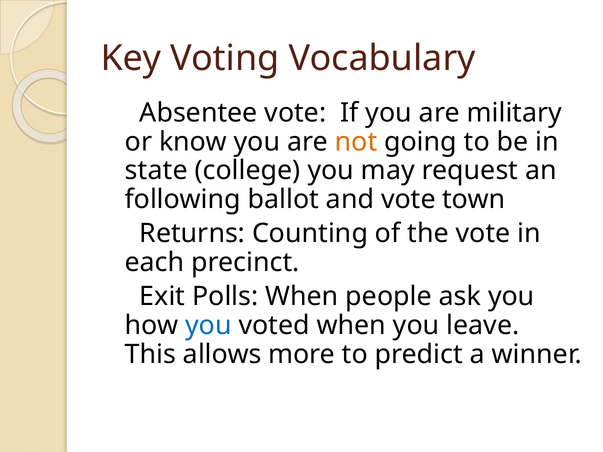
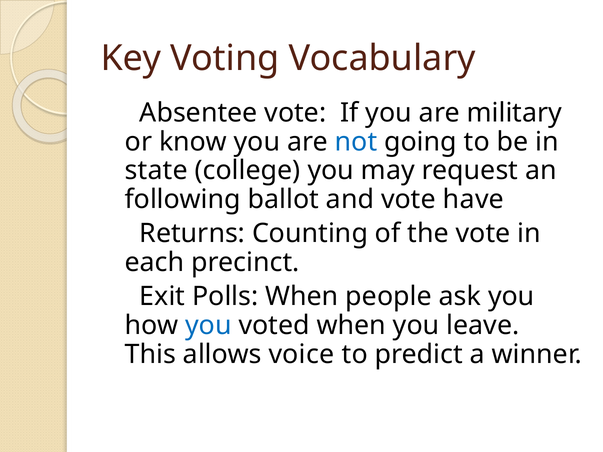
not colour: orange -> blue (356, 142)
town: town -> have (473, 200)
more: more -> voice (301, 355)
